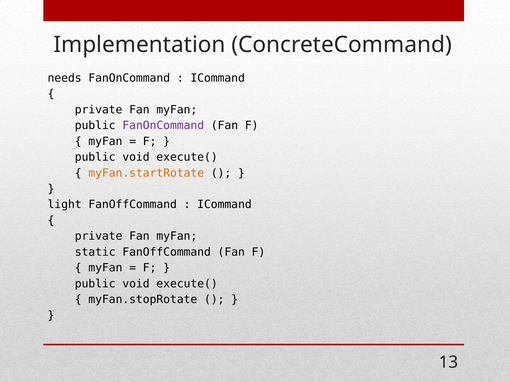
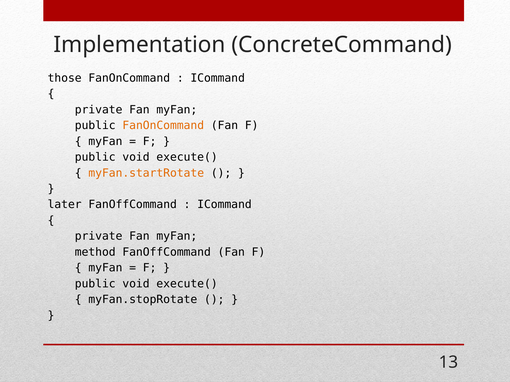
needs: needs -> those (65, 78)
FanOnCommand colour: purple -> orange (163, 126)
light: light -> later (65, 205)
static: static -> method (95, 252)
